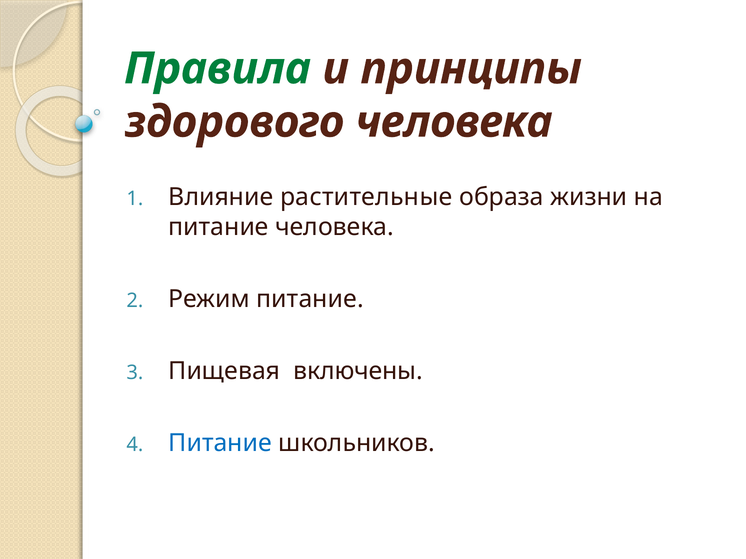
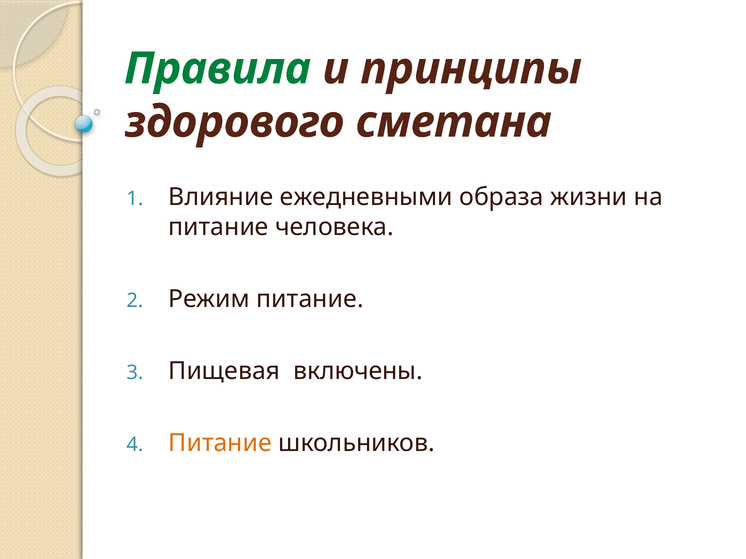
здорового человека: человека -> сметана (454, 122)
растительные: растительные -> ежедневными (366, 197)
Питание colour: blue -> orange (220, 444)
